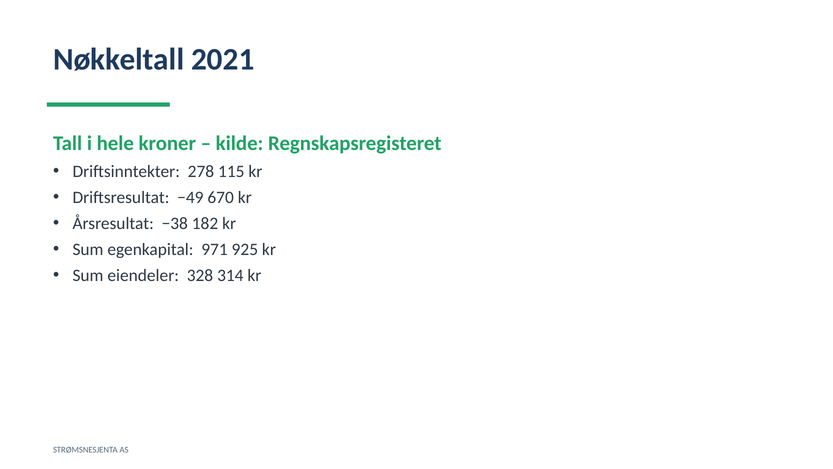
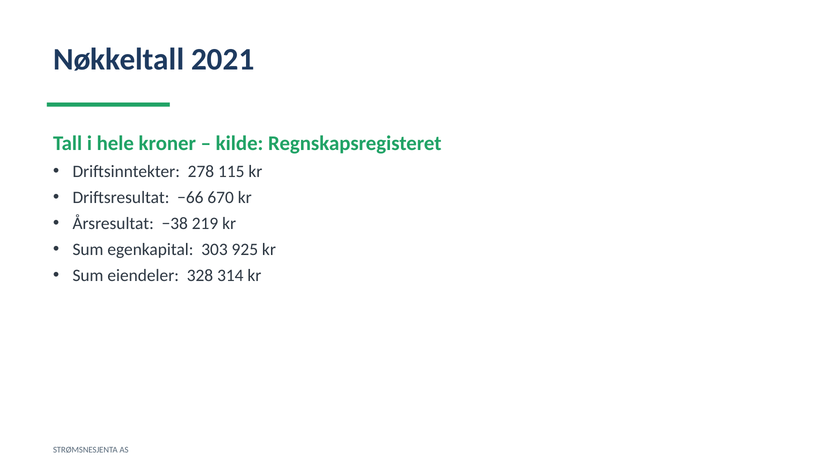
−49: −49 -> −66 (190, 197)
182: 182 -> 219 (205, 223)
971: 971 -> 303 (215, 249)
